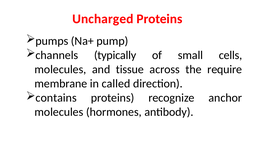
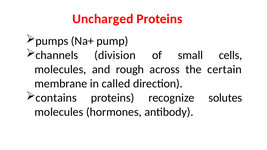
typically: typically -> division (115, 55)
tissue: tissue -> rough (130, 69)
require: require -> certain (225, 69)
anchor: anchor -> solutes (225, 98)
